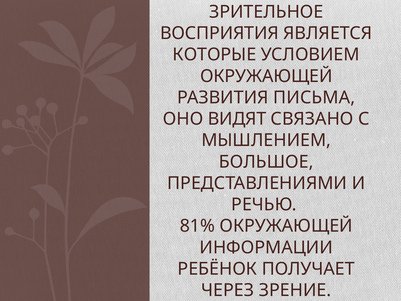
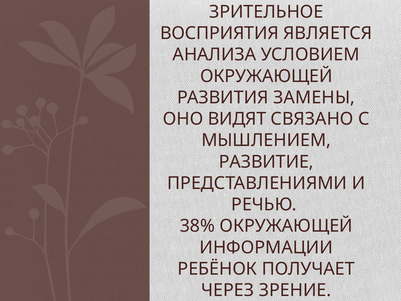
КОТОРЫЕ: КОТОРЫЕ -> АНАЛИЗА (214, 55)
ПИСЬМА: ПИСЬМА -> ЗАМЕНЫ (314, 98)
БОЛЬШОЕ: БОЛЬШОЕ -> РАЗВИТИЕ (266, 162)
81%: 81% -> 38% (197, 226)
